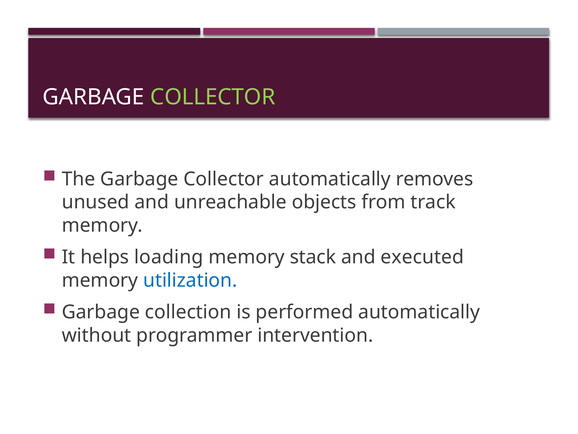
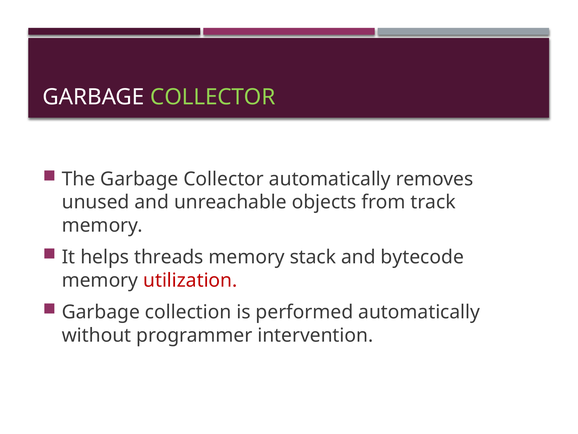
loading: loading -> threads (169, 257)
executed: executed -> bytecode (422, 257)
utilization colour: blue -> red (190, 280)
